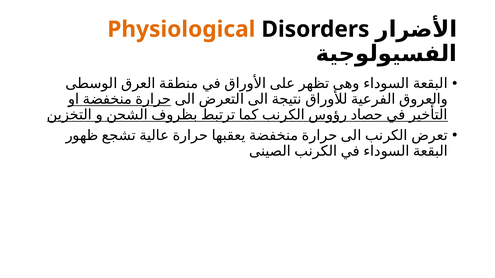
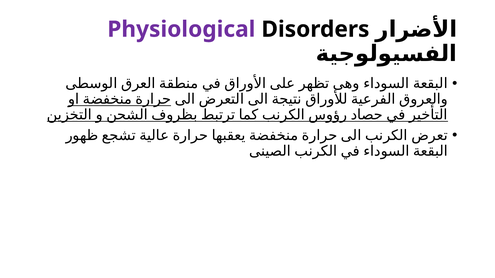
Physiological colour: orange -> purple (181, 29)
